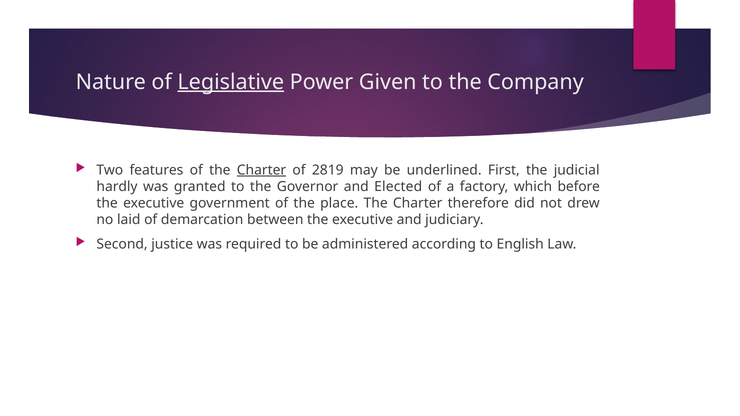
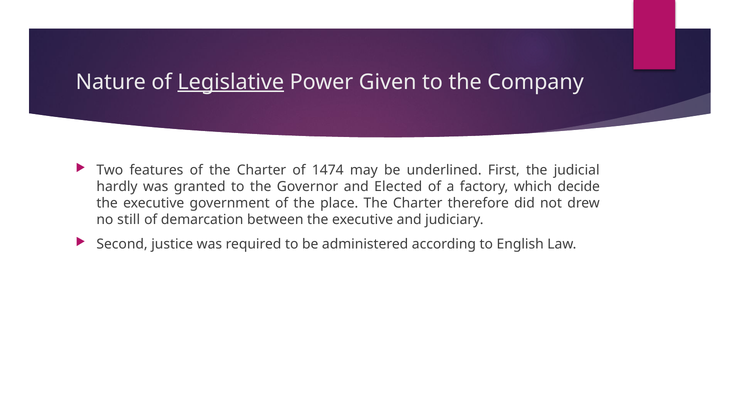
Charter underline: present -> none (262, 170)
2819: 2819 -> 1474 (328, 170)
before: before -> decide (579, 187)
laid: laid -> still (129, 220)
